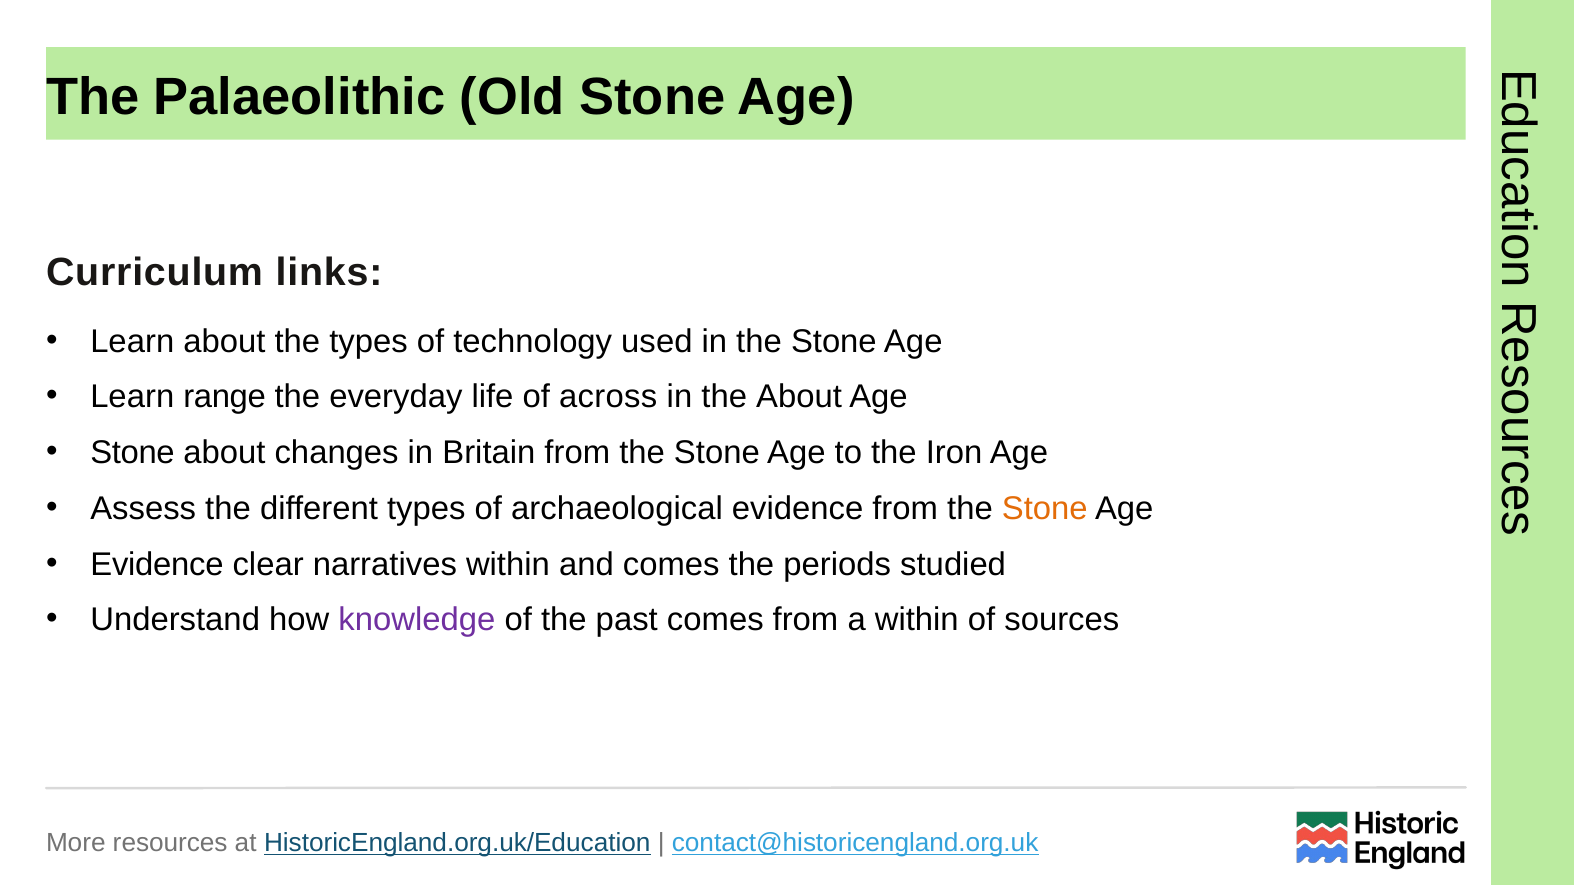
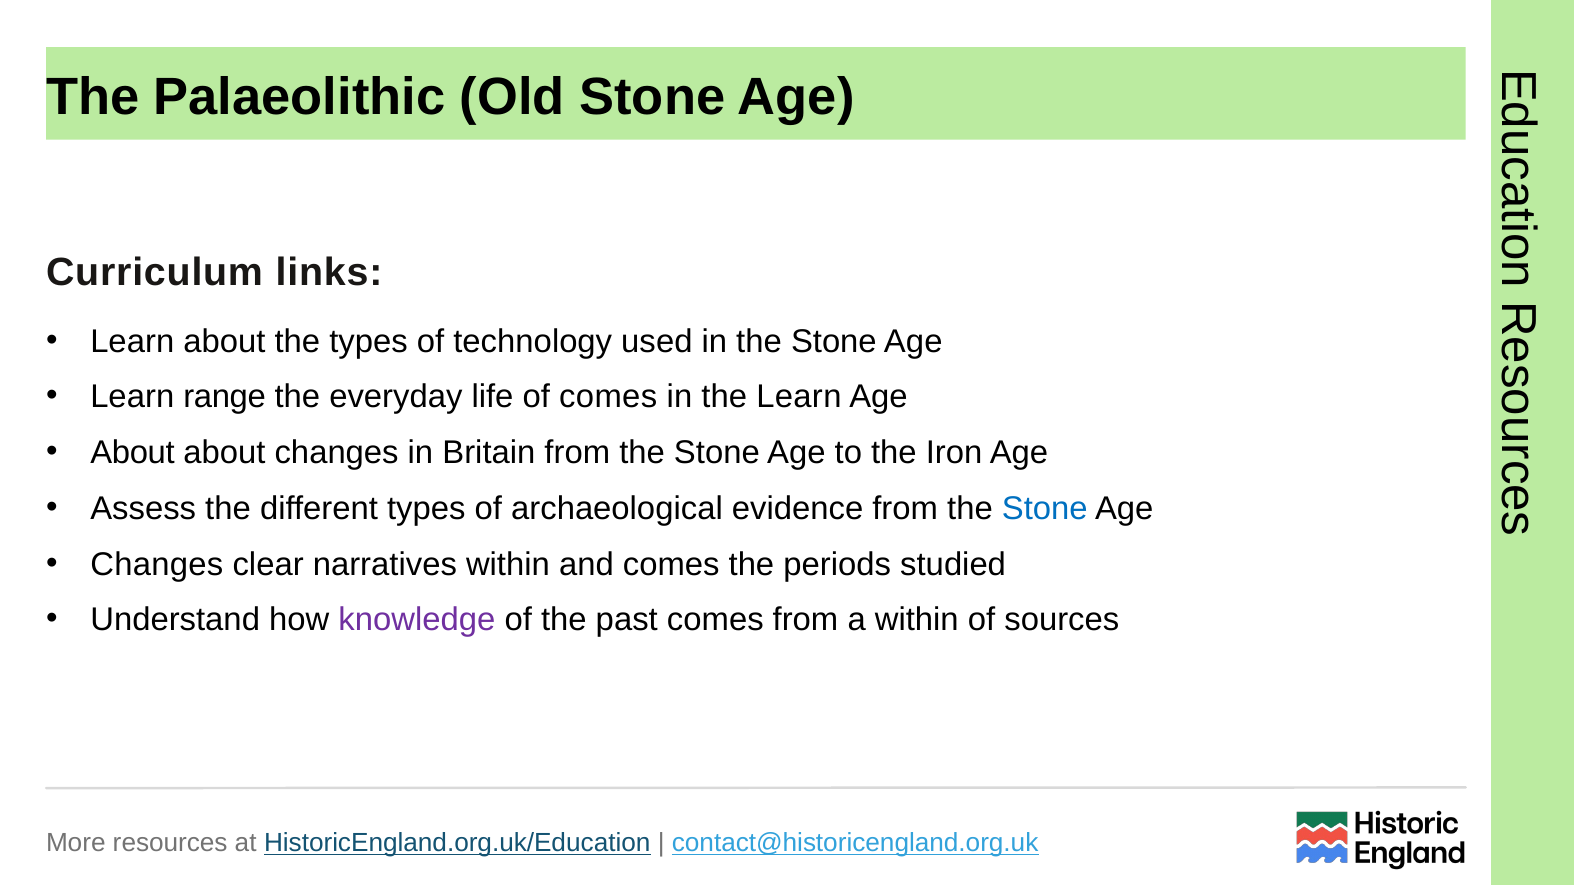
of across: across -> comes (608, 397)
the About: About -> Learn (799, 397)
Stone: Stone -> About (132, 453)
Stone colour: orange -> blue (1045, 509)
Evidence: Evidence -> Changes (157, 564)
